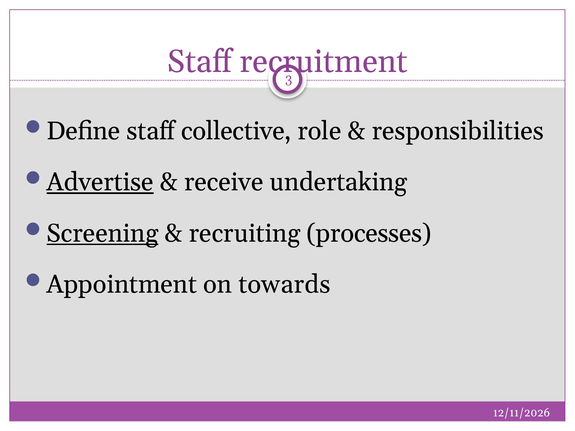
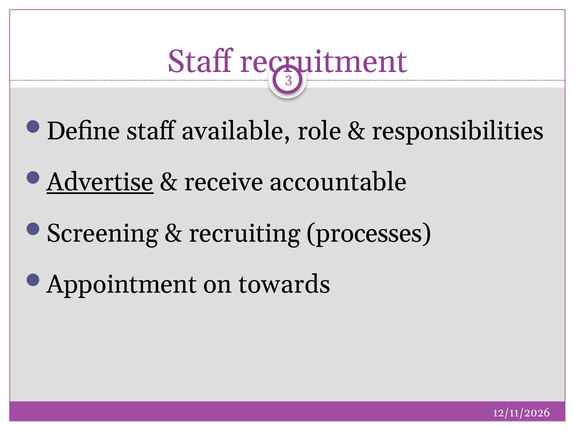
collective: collective -> available (236, 131)
undertaking: undertaking -> accountable (338, 182)
Screening underline: present -> none (102, 233)
